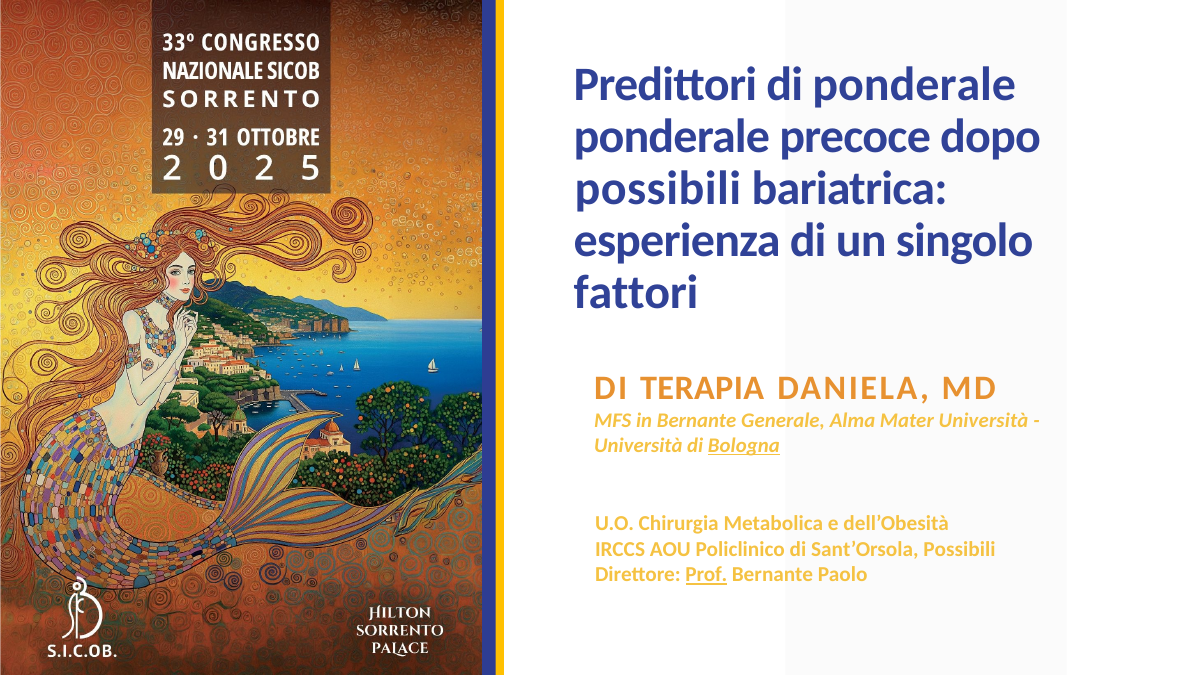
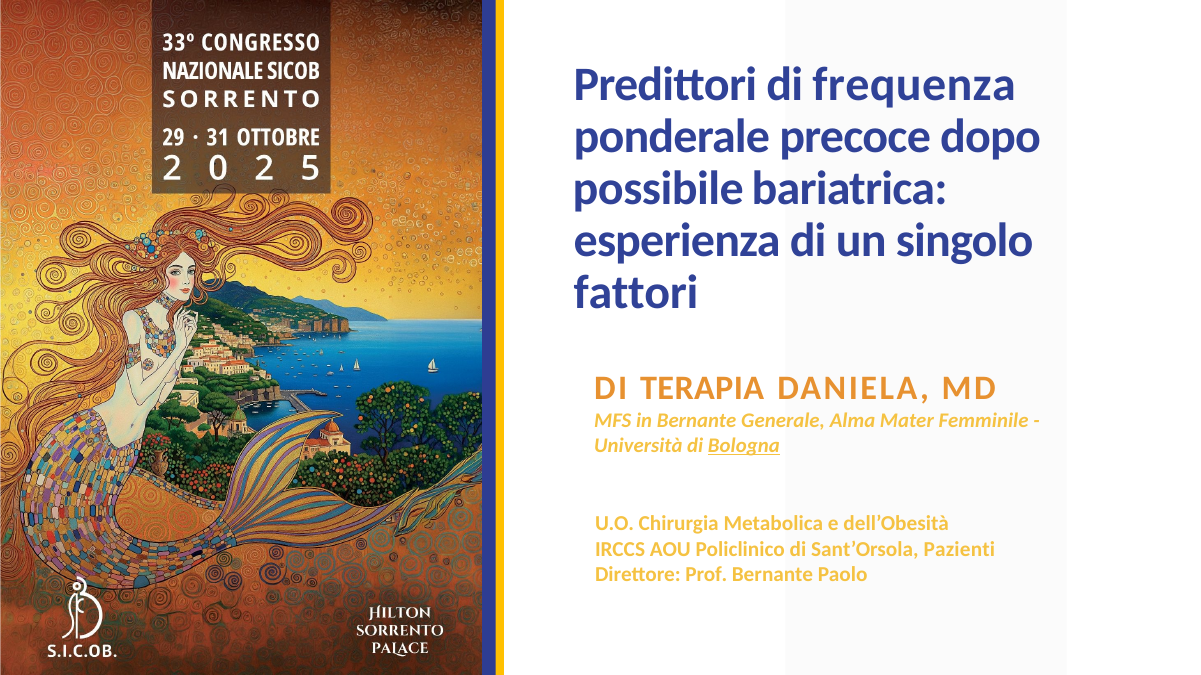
di ponderale: ponderale -> frequenza (914, 85)
possibili: possibili -> possibile (658, 189)
Mater Università: Università -> Femminile (984, 421)
Sant’Orsola Possibili: Possibili -> Pazienti (959, 550)
Prof underline: present -> none (706, 575)
